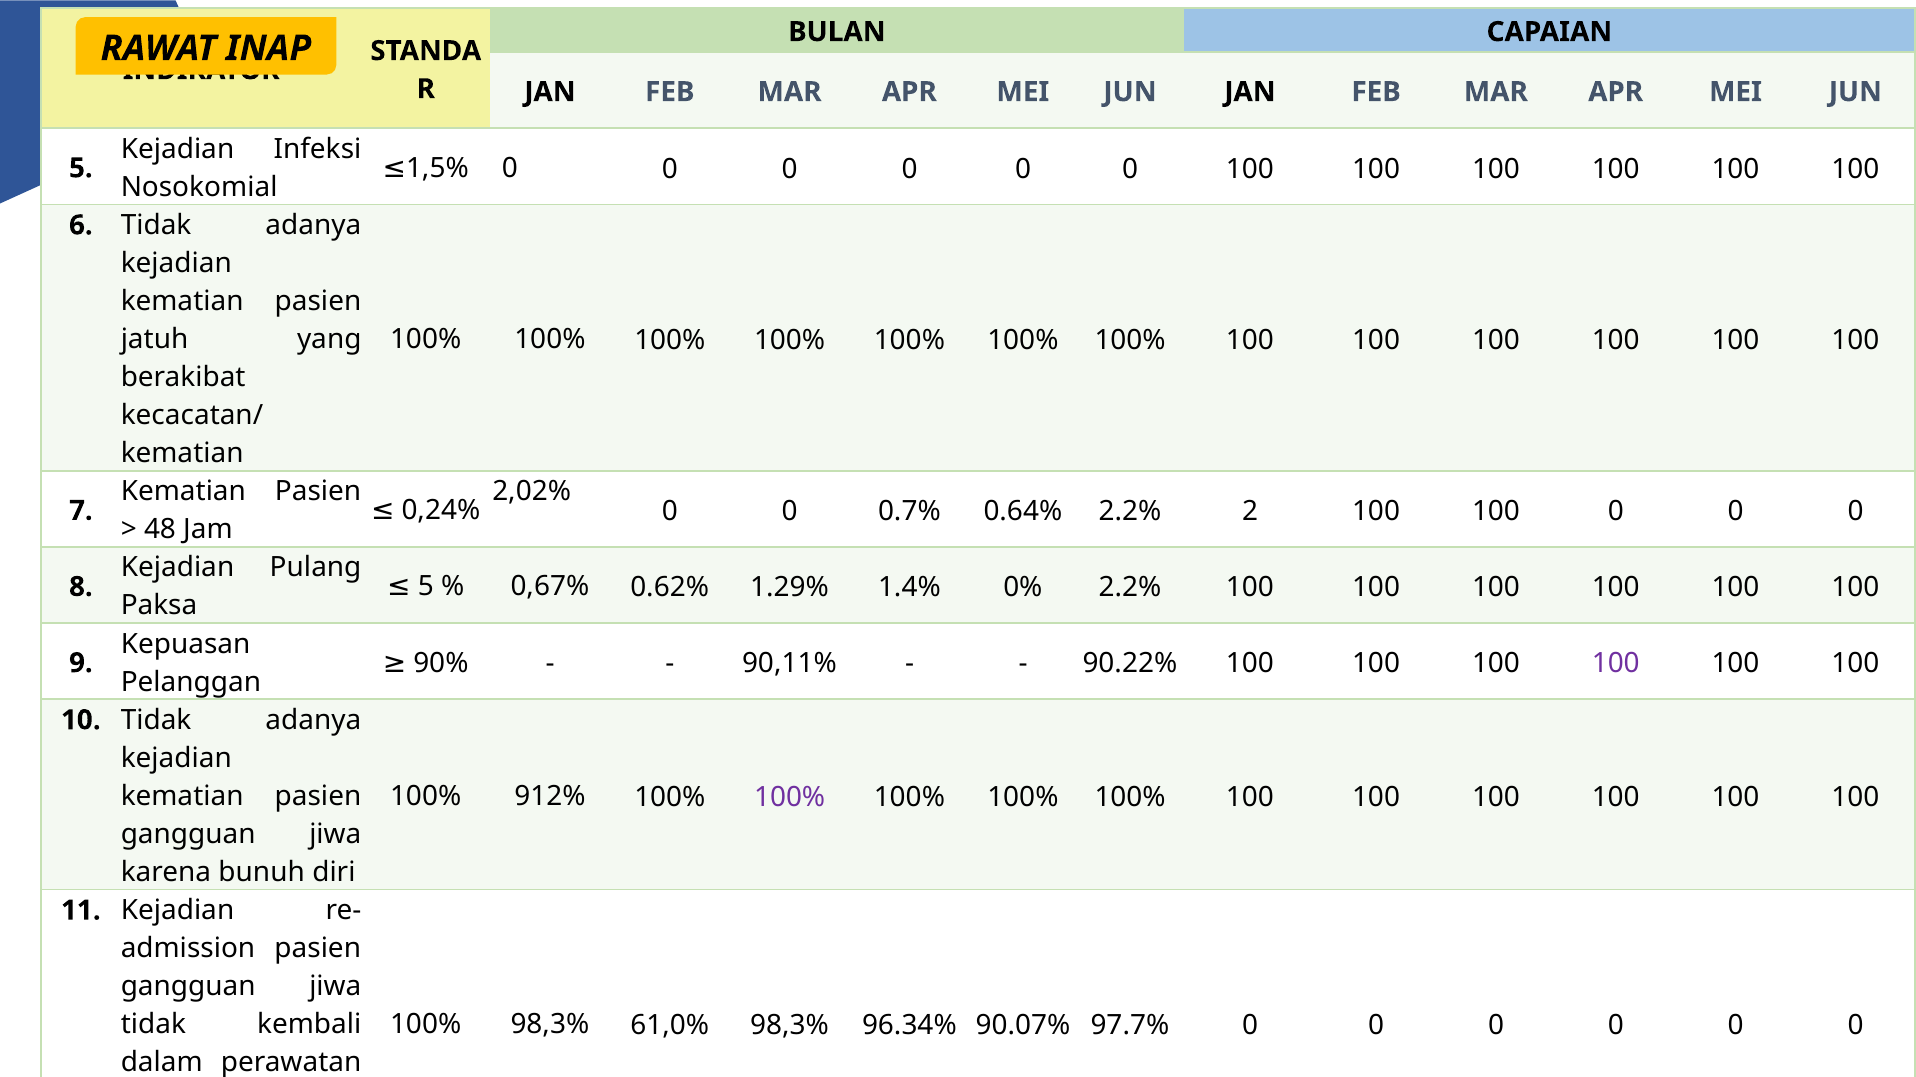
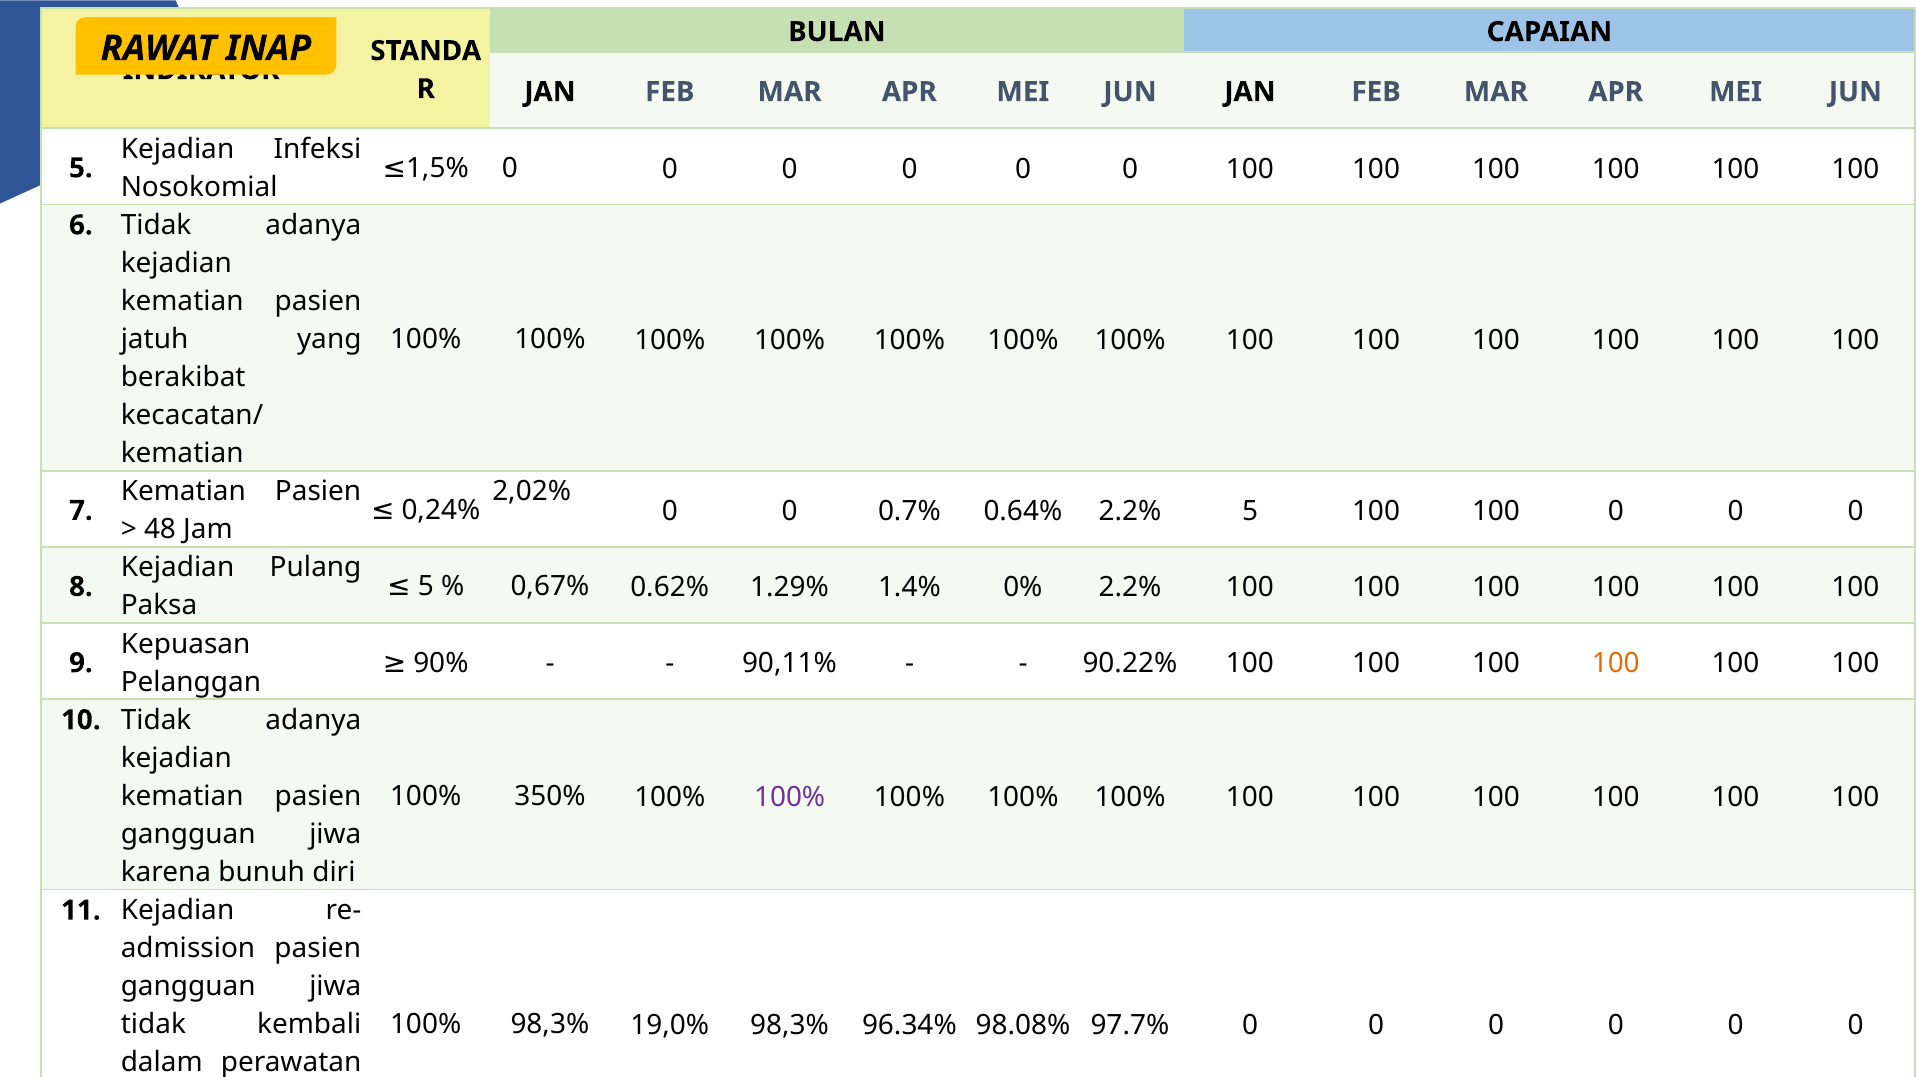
2.2% 2: 2 -> 5 (1250, 512)
100 colour: purple -> orange (1616, 664)
912%: 912% -> 350% (550, 797)
61,0%: 61,0% -> 19,0% (670, 1026)
90.07%: 90.07% -> 98.08% (1023, 1026)
